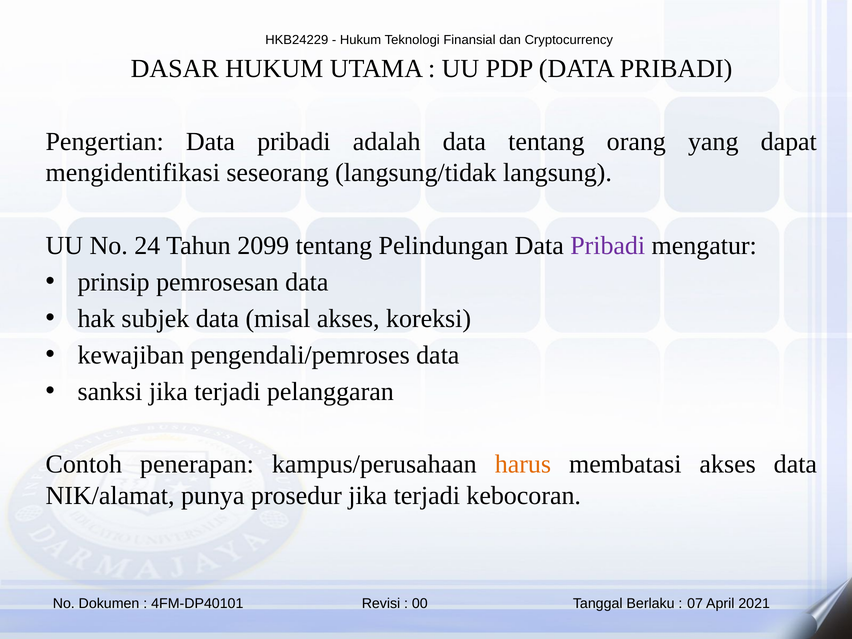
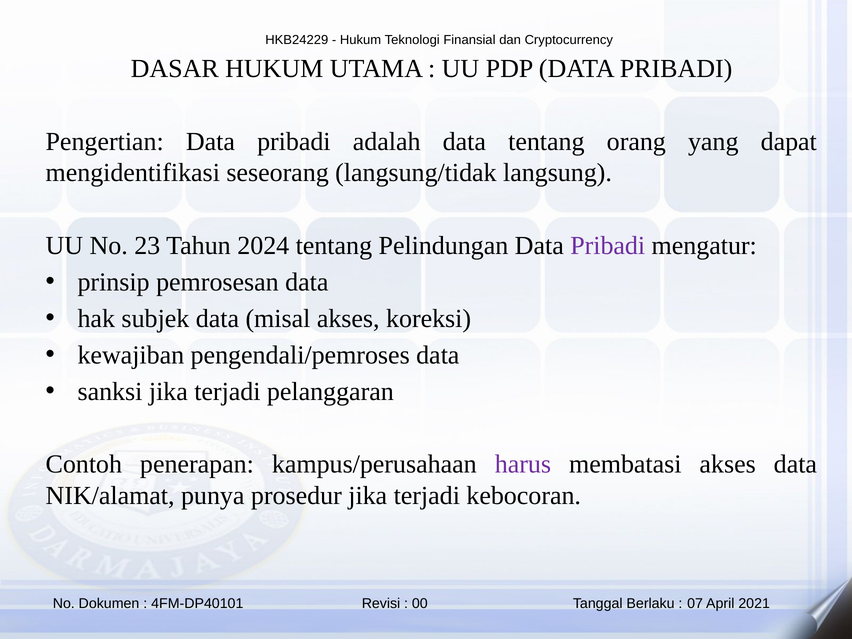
24: 24 -> 23 (147, 246)
2099: 2099 -> 2024 (263, 246)
harus colour: orange -> purple (523, 464)
